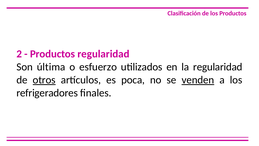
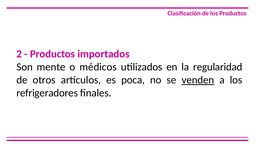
Productos regularidad: regularidad -> importados (104, 54)
última: última -> mente (51, 67)
esfuerzo: esfuerzo -> médicos (98, 67)
otros underline: present -> none (44, 80)
